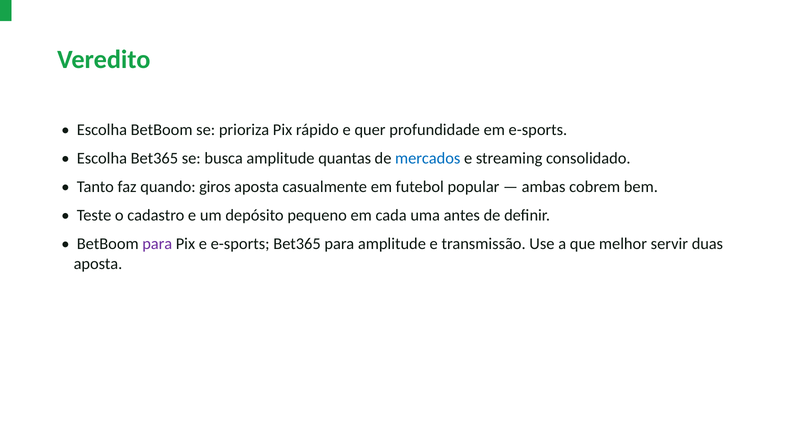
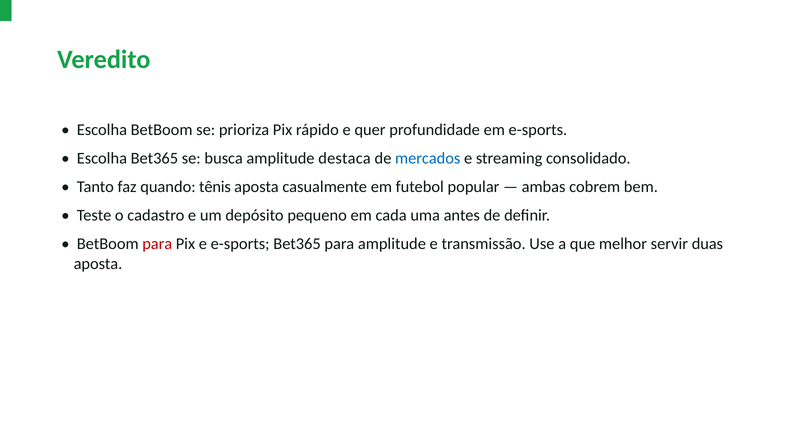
quantas: quantas -> destaca (345, 158)
giros: giros -> tênis (215, 187)
para colour: purple -> red (157, 244)
